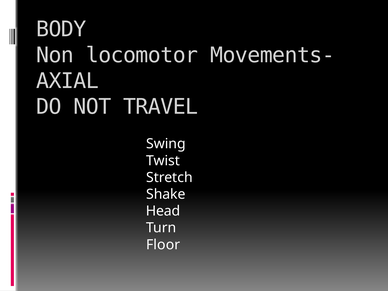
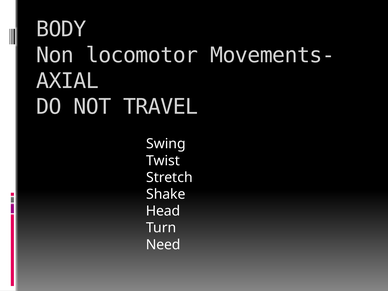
Floor: Floor -> Need (163, 245)
